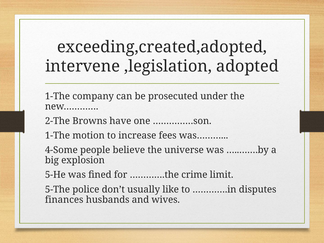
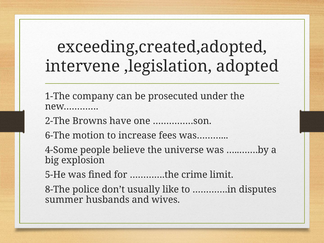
1-The: 1-The -> 6-The (57, 136)
5-The: 5-The -> 8-The (57, 189)
finances: finances -> summer (64, 200)
